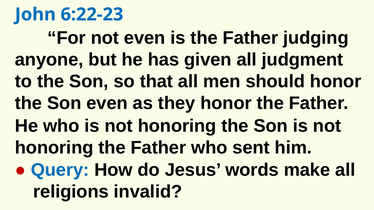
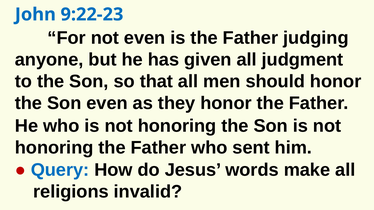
6:22-23: 6:22-23 -> 9:22-23 (92, 14)
